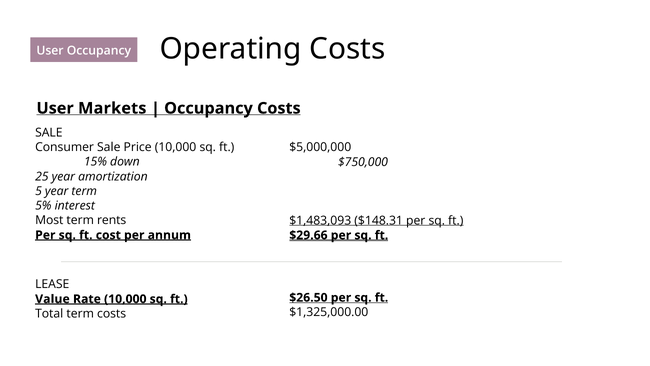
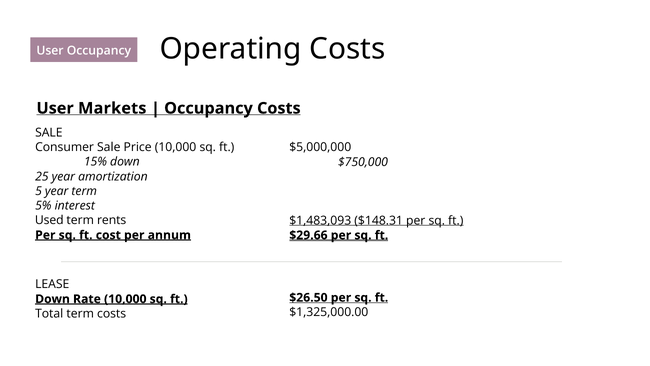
Most: Most -> Used (49, 220)
Value: Value -> Down (53, 299)
